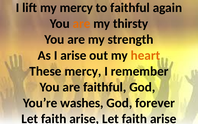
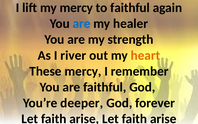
are colour: orange -> blue (82, 24)
thirsty: thirsty -> healer (131, 24)
I arise: arise -> river (73, 55)
washes: washes -> deeper (82, 103)
